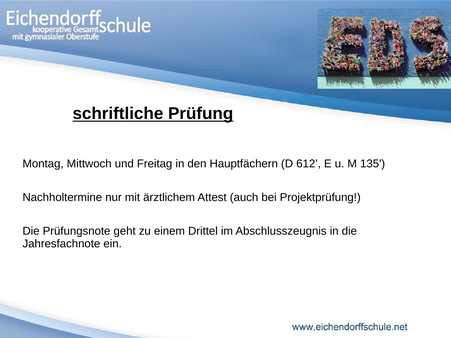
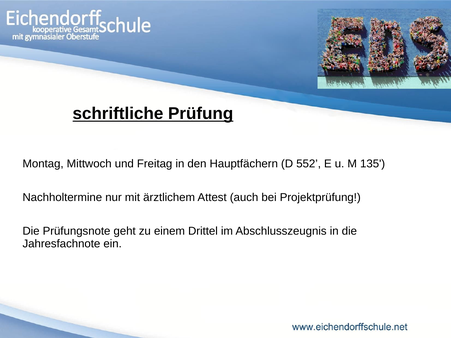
612: 612 -> 552 (309, 164)
